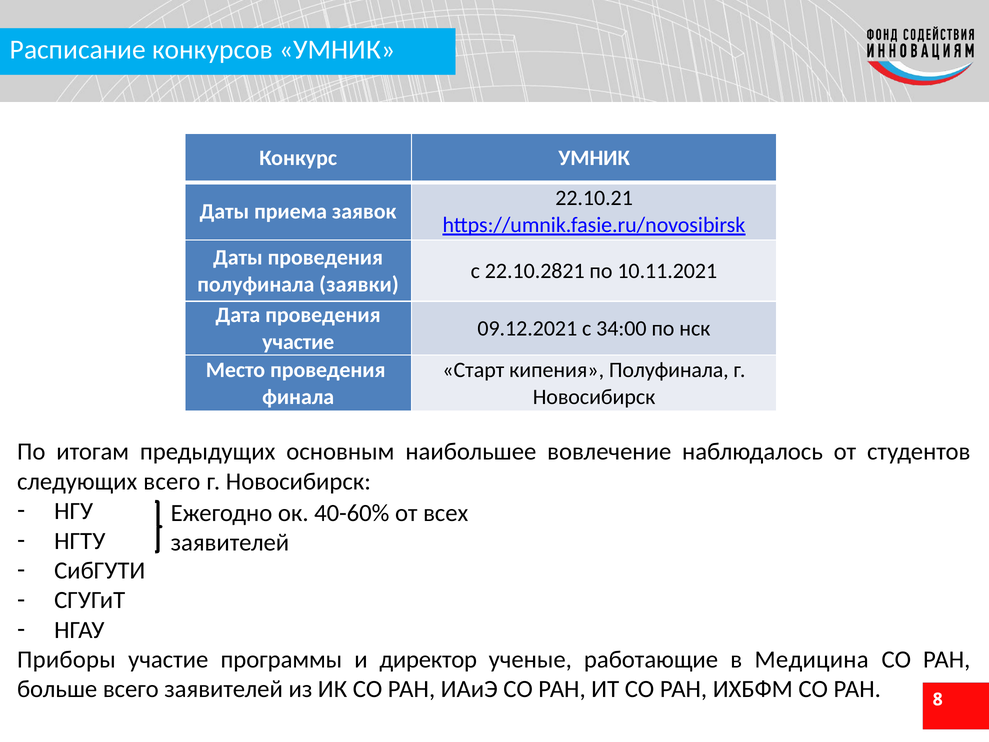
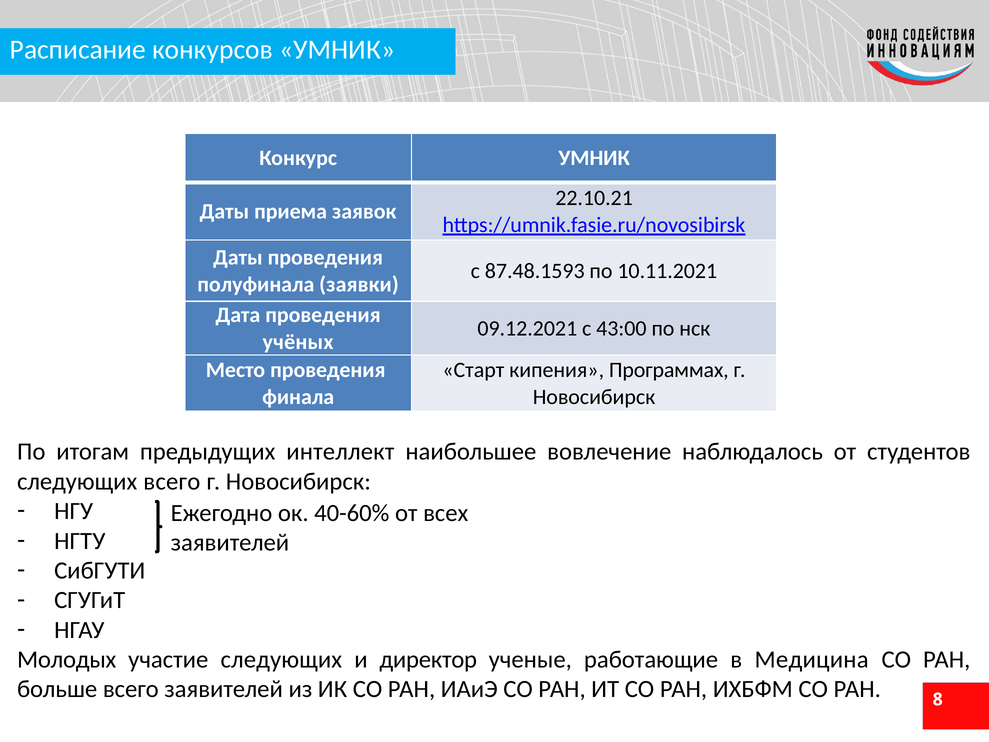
22.10.2821: 22.10.2821 -> 87.48.1593 (535, 271)
34:00: 34:00 -> 43:00 (621, 328)
участие: участие -> учёных (298, 342)
кипения Полуфинала: Полуфинала -> Программах (669, 370)
основным: основным -> интеллект (340, 452)
Приборы: Приборы -> Молодых (67, 659)
участие программы: программы -> следующих (281, 659)
